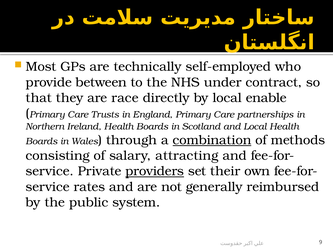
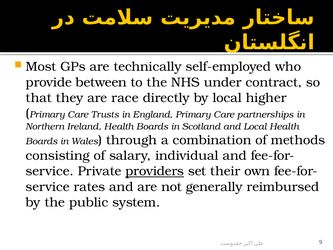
enable: enable -> higher (266, 98)
combination underline: present -> none (212, 140)
attracting: attracting -> individual (187, 155)
